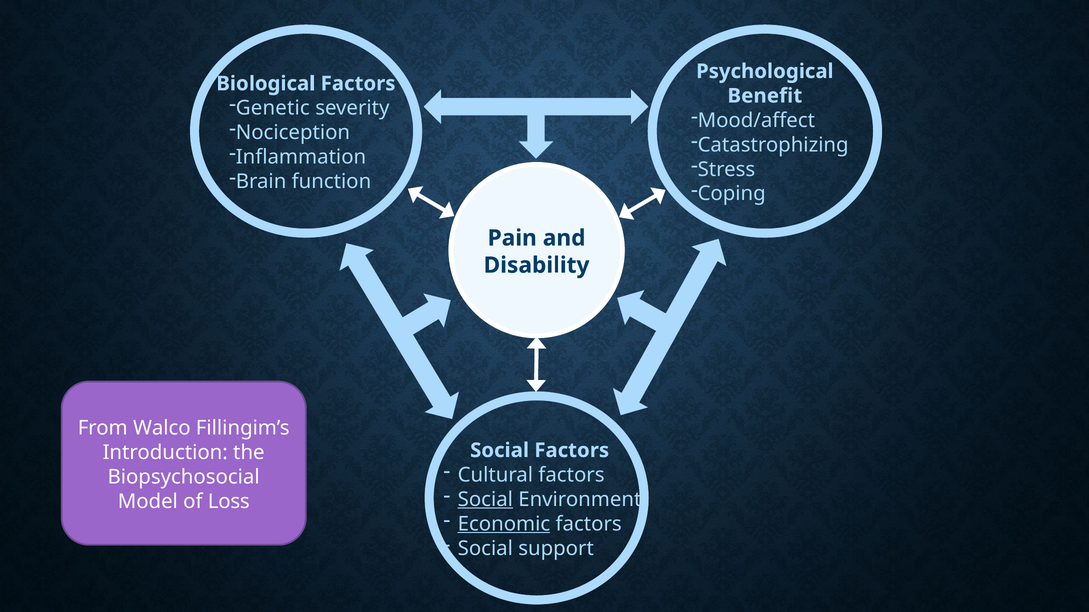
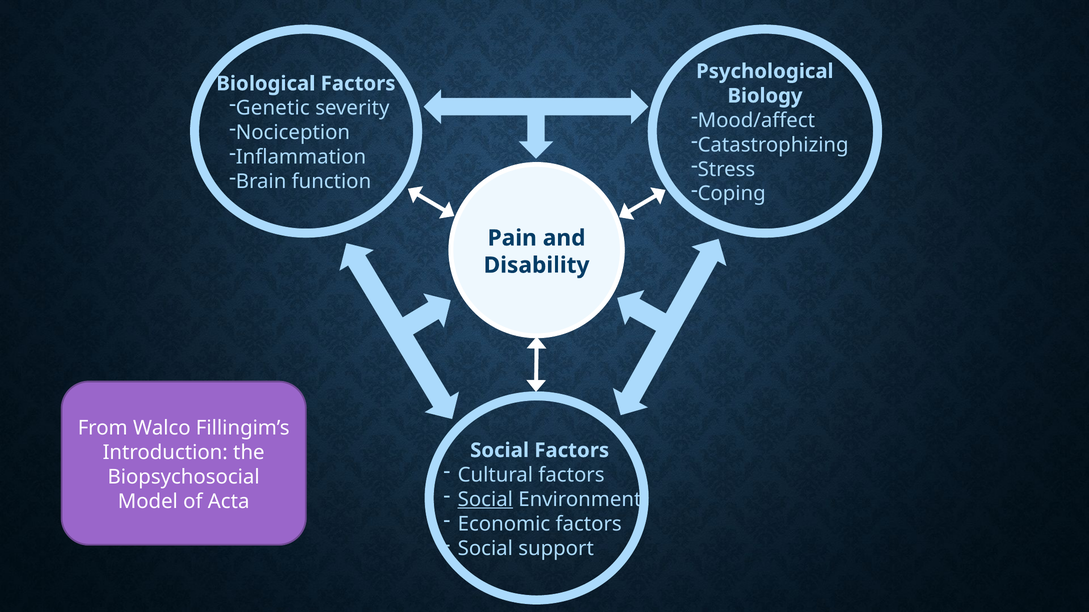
Benefit: Benefit -> Biology (765, 96)
Loss: Loss -> Acta (229, 502)
Economic underline: present -> none (504, 524)
